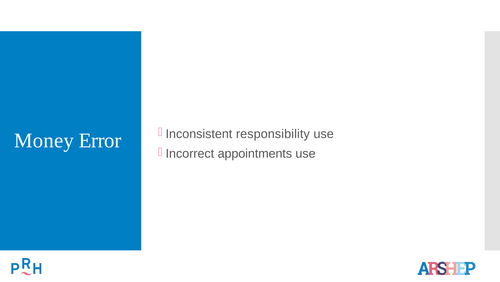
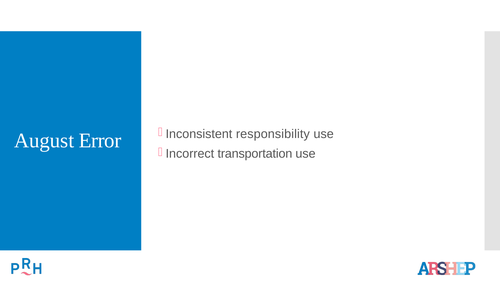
Money: Money -> August (44, 140)
appointments: appointments -> transportation (255, 153)
